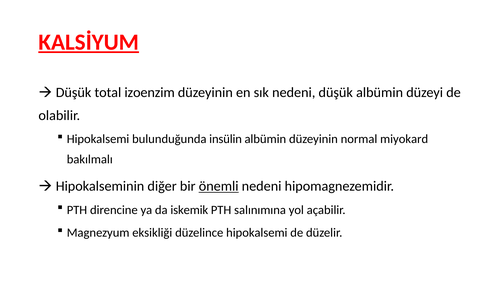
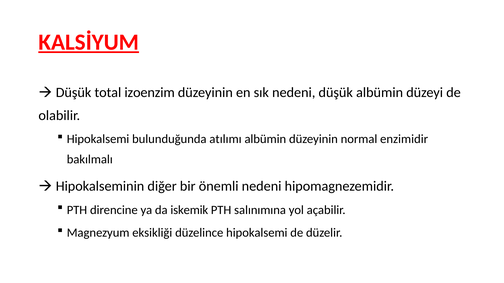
insülin: insülin -> atılımı (225, 139)
miyokard: miyokard -> enzimidir (404, 139)
önemli underline: present -> none (219, 187)
